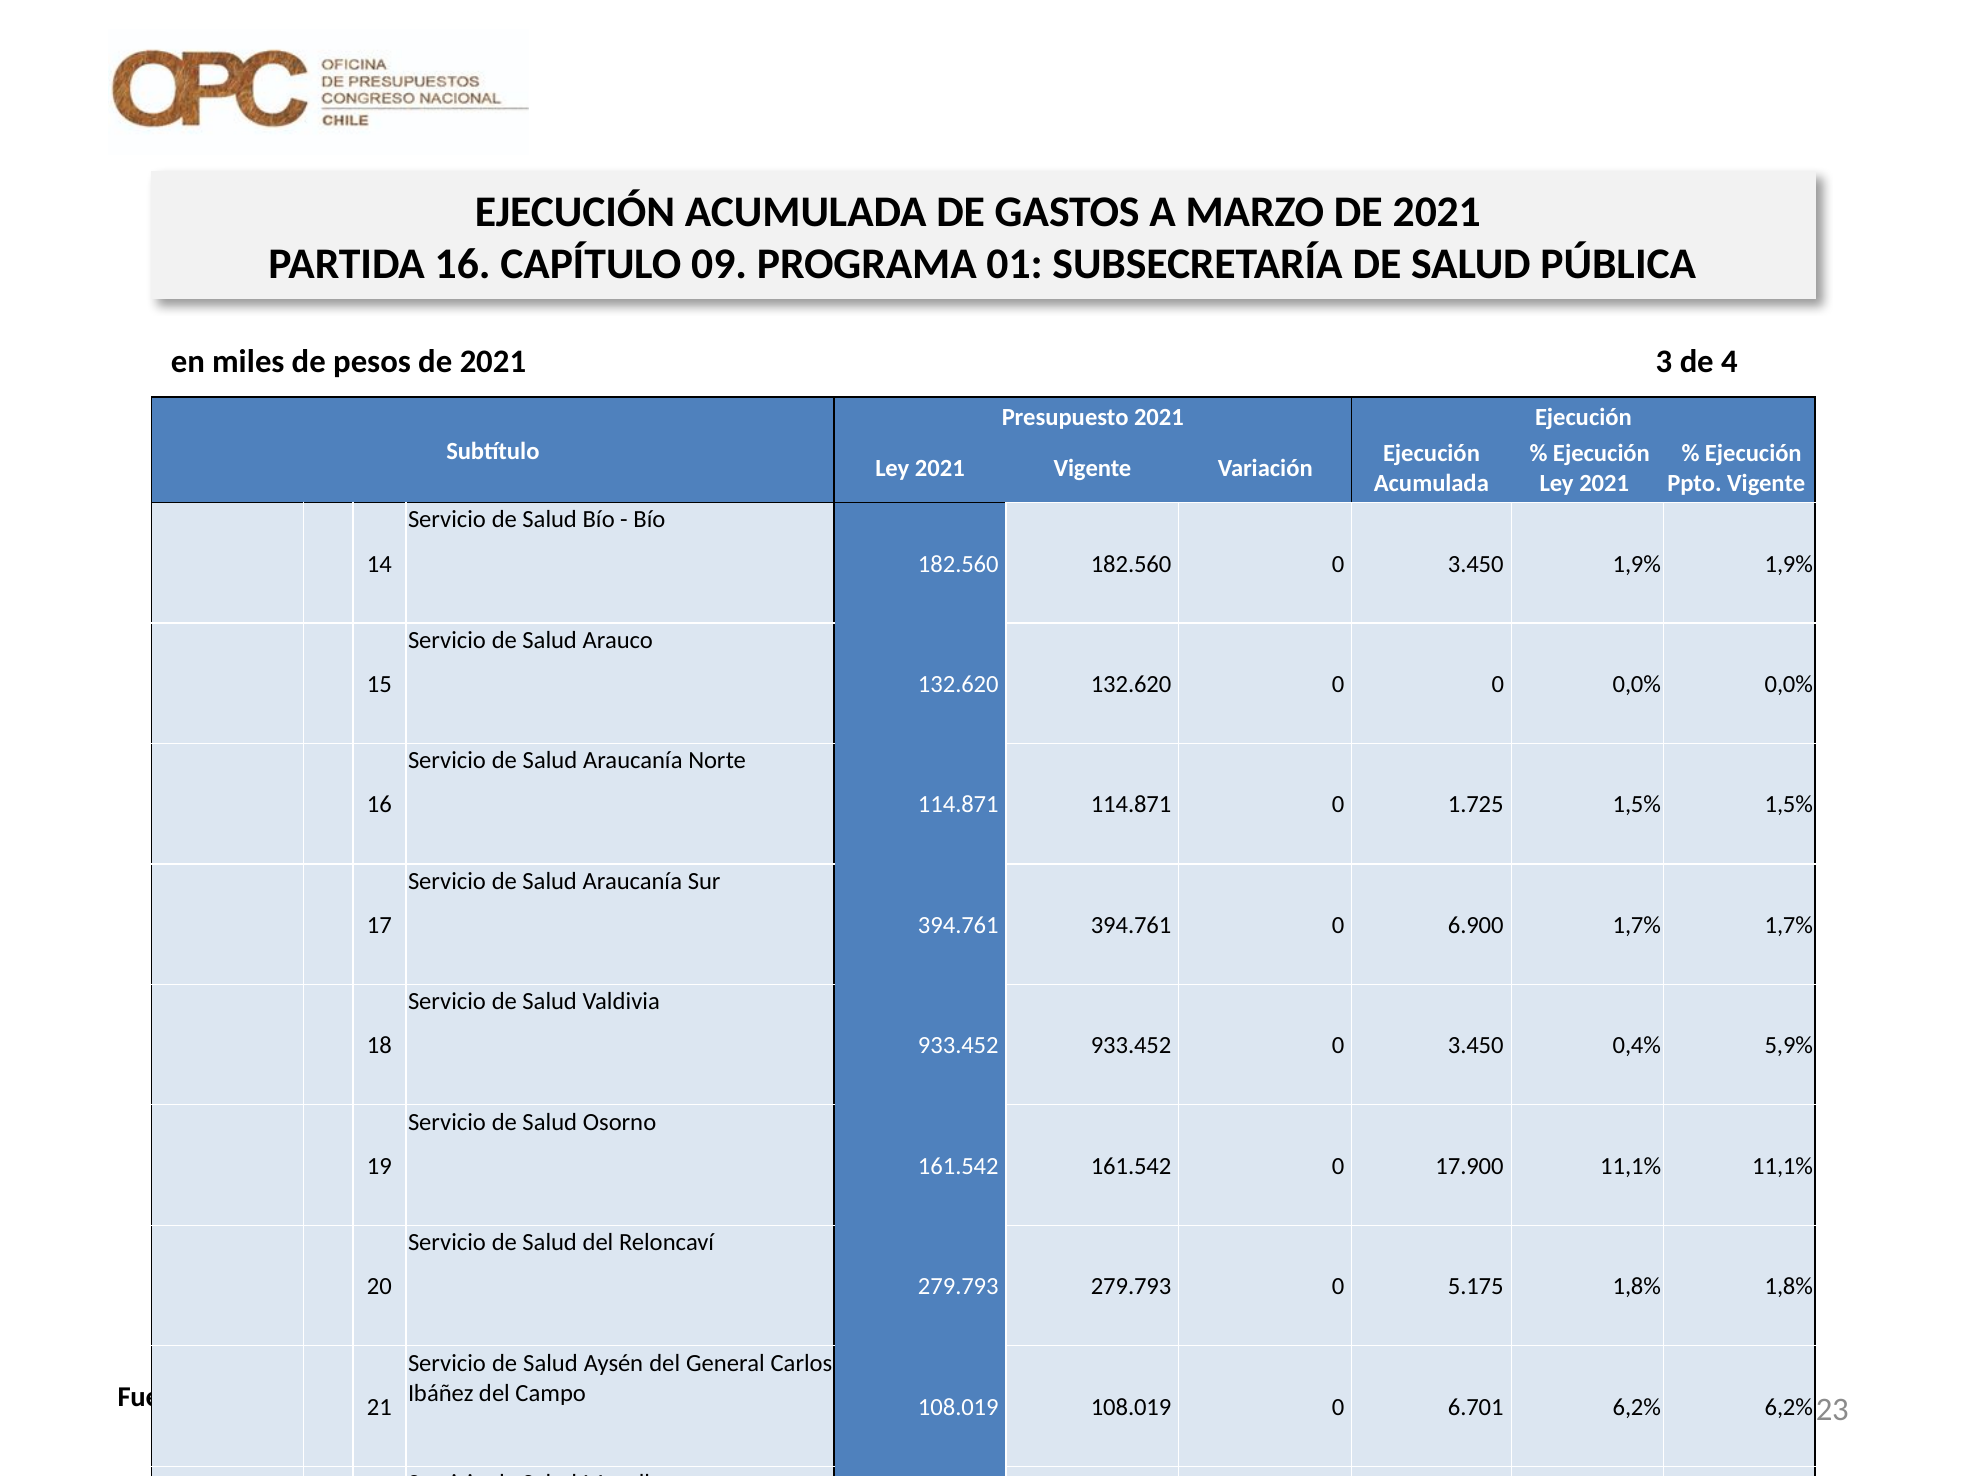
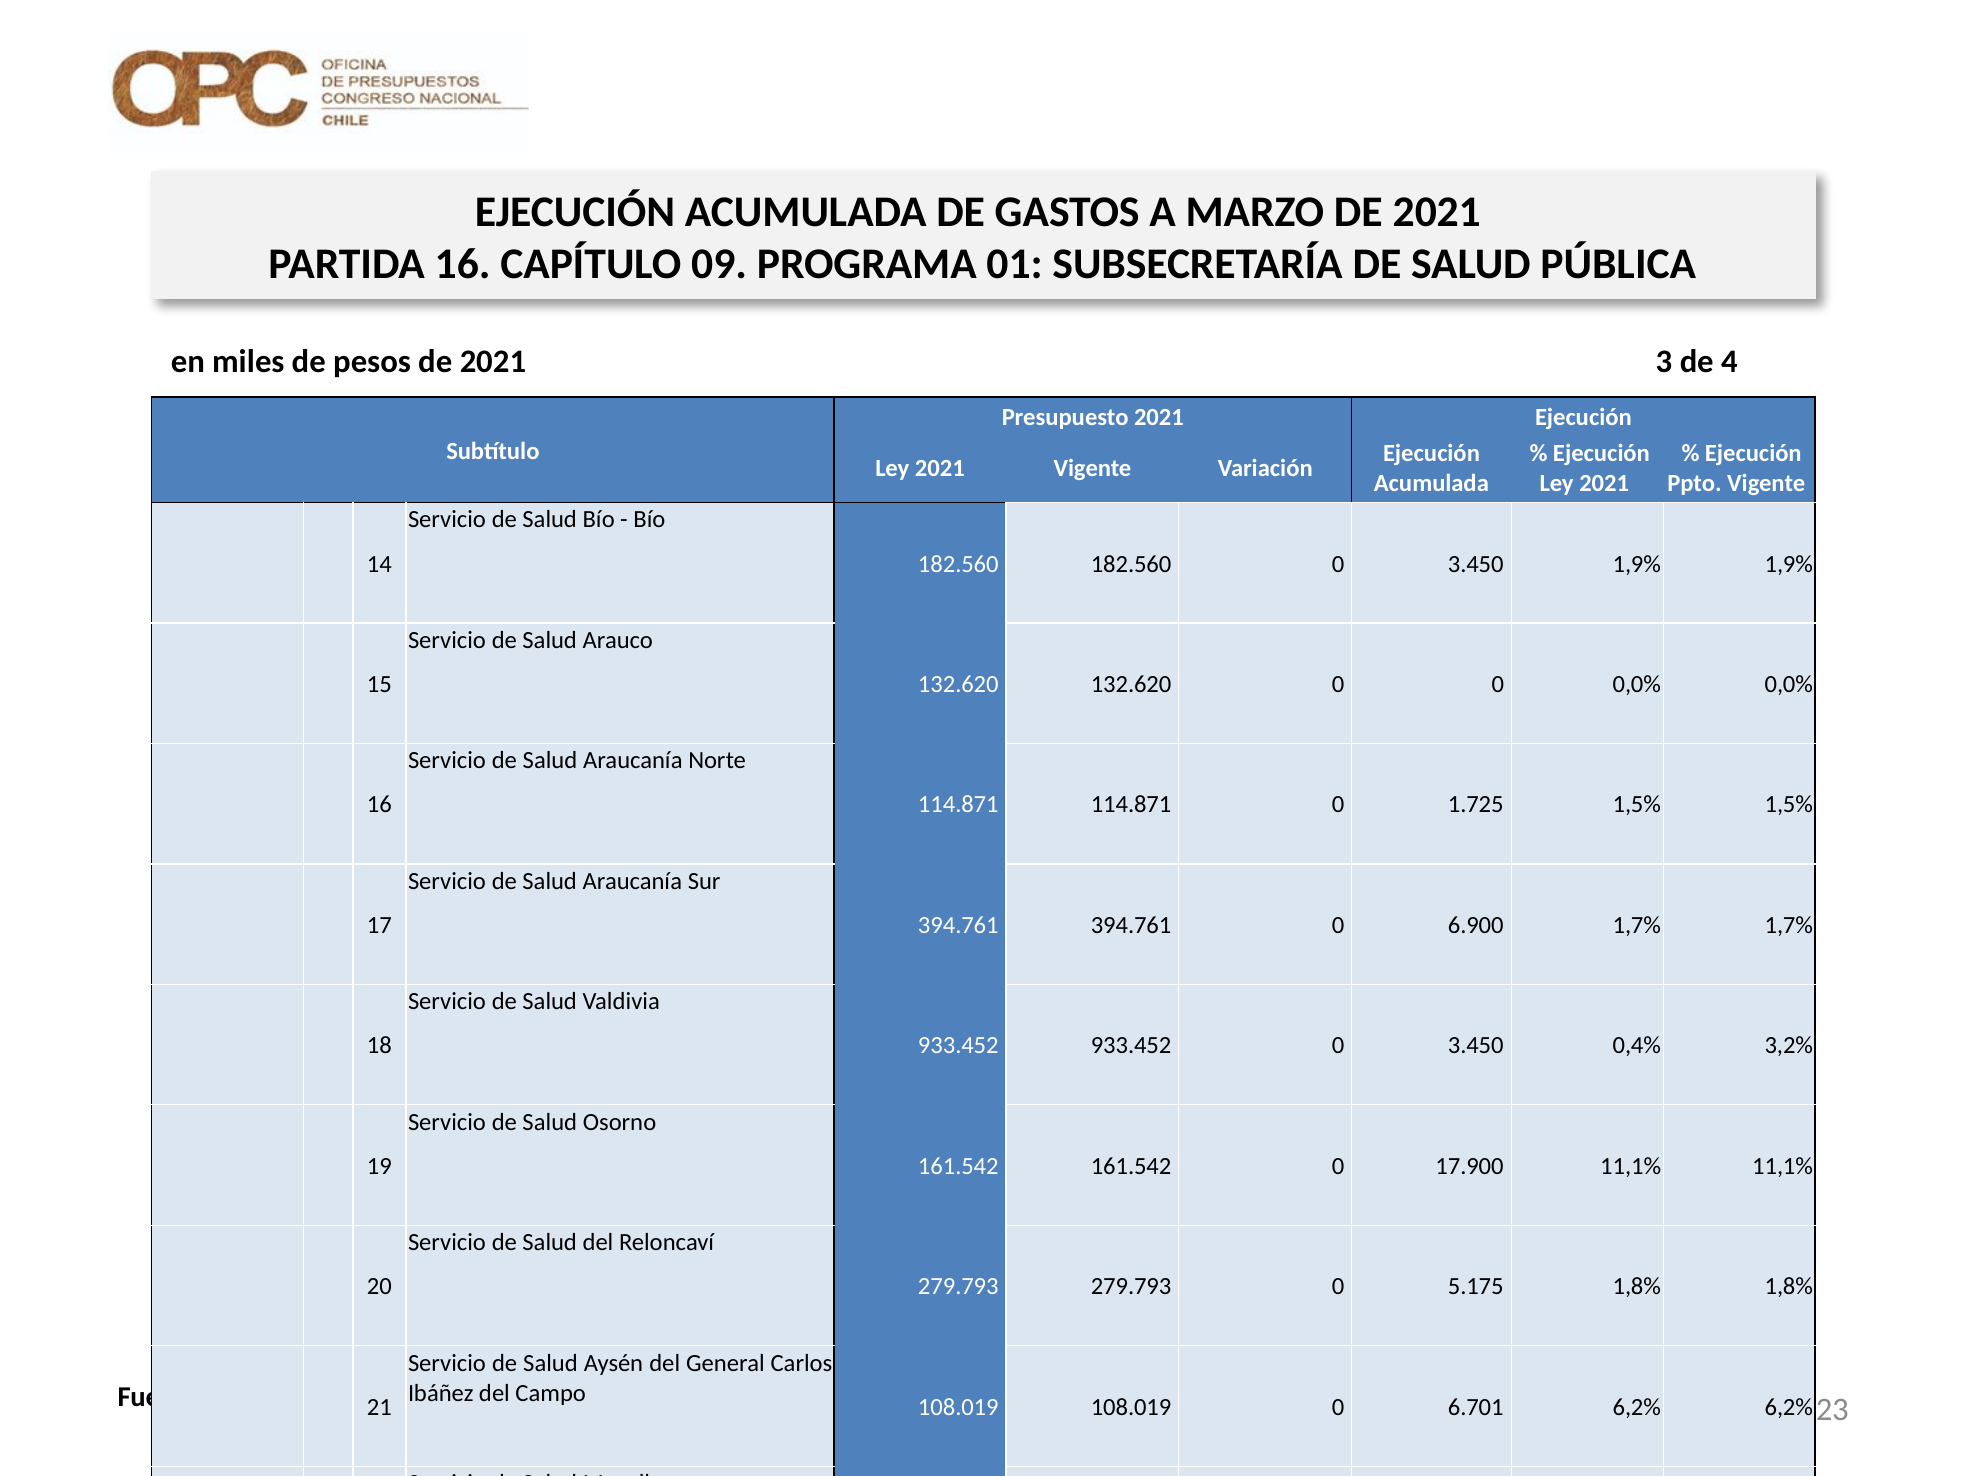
5,9%: 5,9% -> 3,2% (1789, 1045)
